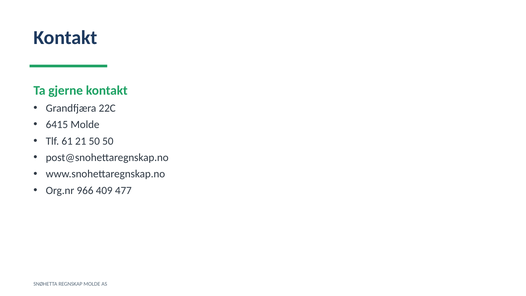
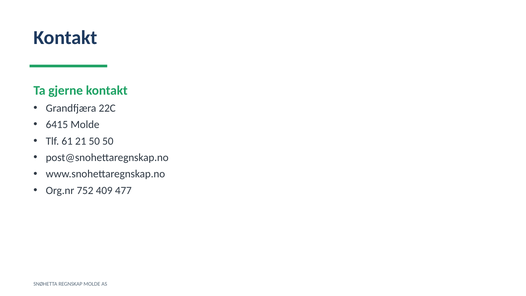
966: 966 -> 752 (85, 190)
